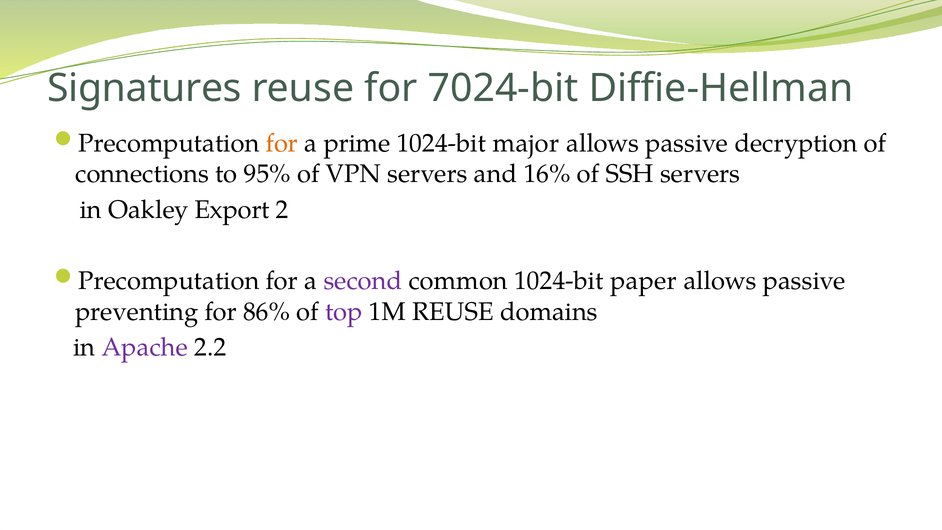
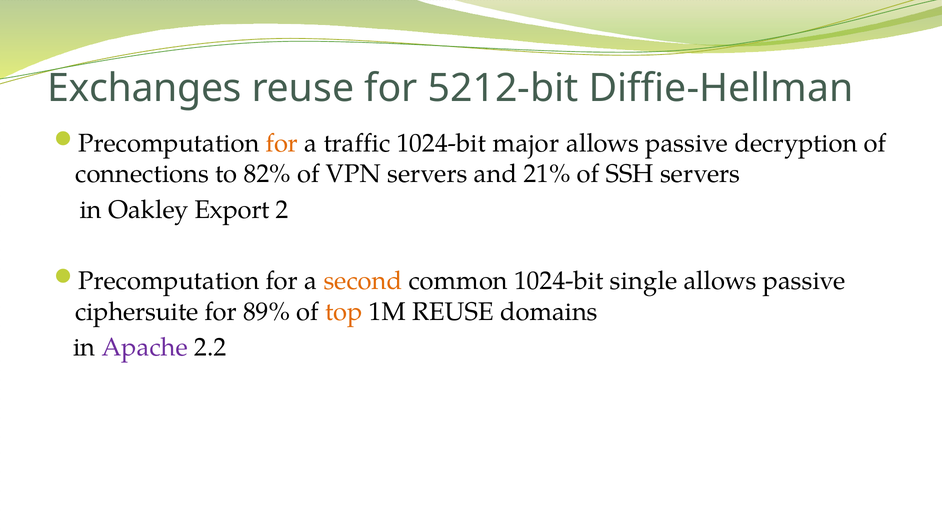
Signatures: Signatures -> Exchanges (144, 88)
7024-bit: 7024-bit -> 5212-bit (503, 88)
prime: prime -> traffic (357, 143)
95%: 95% -> 82% (267, 174)
16%: 16% -> 21% (547, 174)
second colour: purple -> orange (363, 281)
paper: paper -> single (644, 281)
preventing: preventing -> ciphersuite (137, 312)
86%: 86% -> 89% (267, 312)
top colour: purple -> orange (344, 312)
